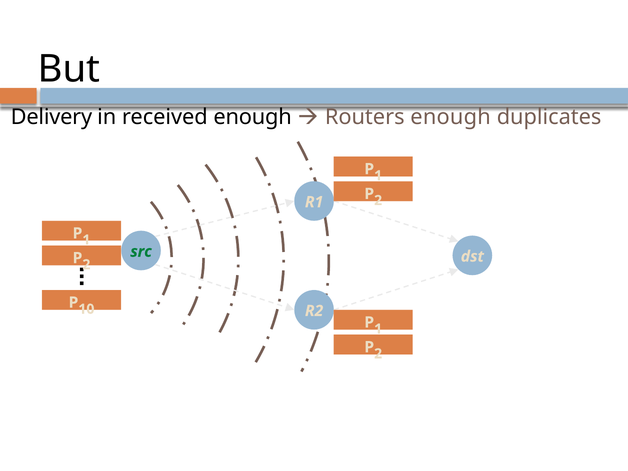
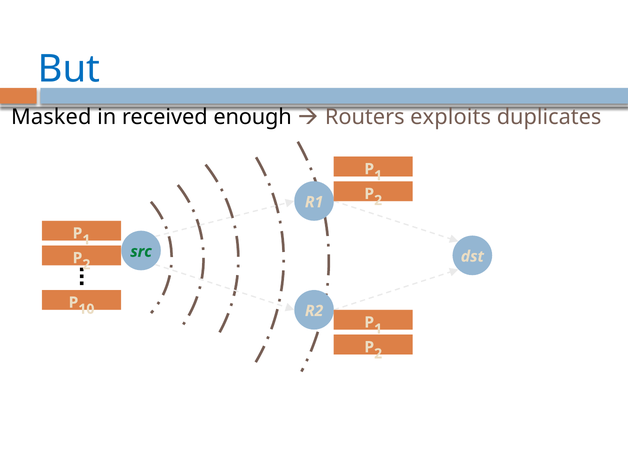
But colour: black -> blue (69, 69)
Delivery: Delivery -> Masked (51, 117)
Routers enough: enough -> exploits (451, 117)
